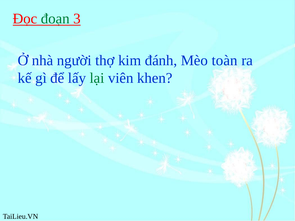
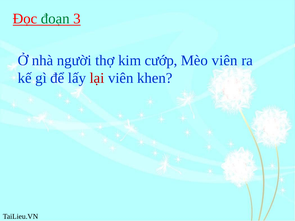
đánh: đánh -> cướp (161, 60)
Mèo toàn: toàn -> viên (225, 60)
lại colour: green -> red (97, 78)
